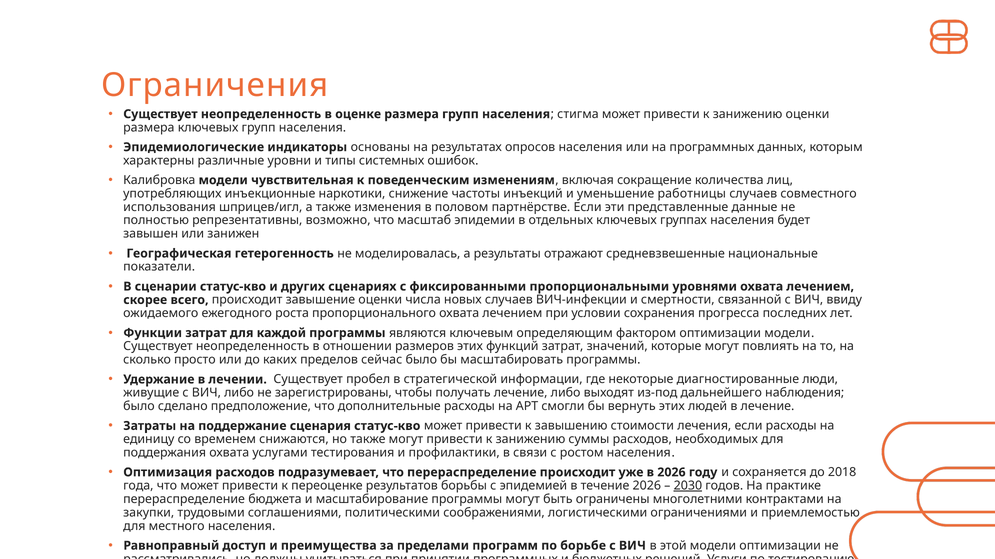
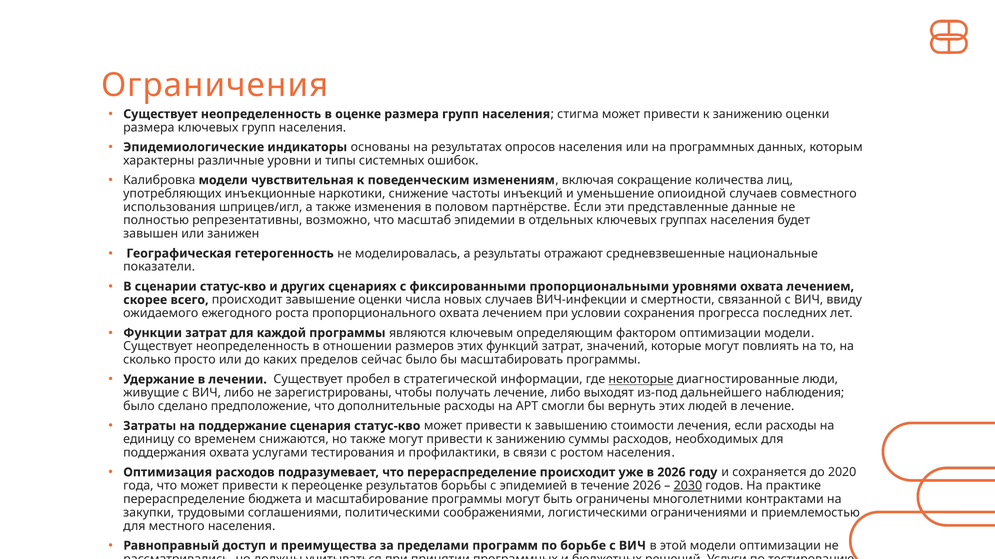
работницы: работницы -> опиоидной (692, 194)
некоторые underline: none -> present (641, 380)
2018: 2018 -> 2020 (842, 473)
